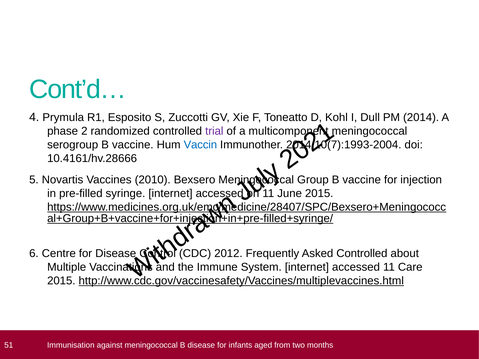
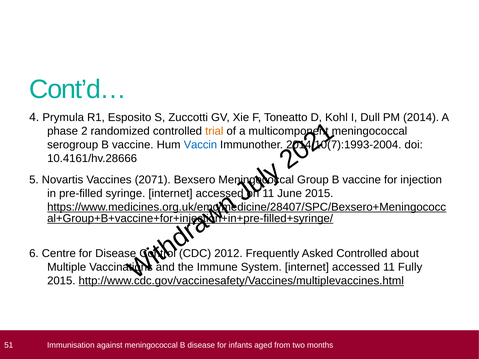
trial colour: purple -> orange (214, 131)
2010: 2010 -> 2071 (153, 180)
Care: Care -> Fully (410, 267)
